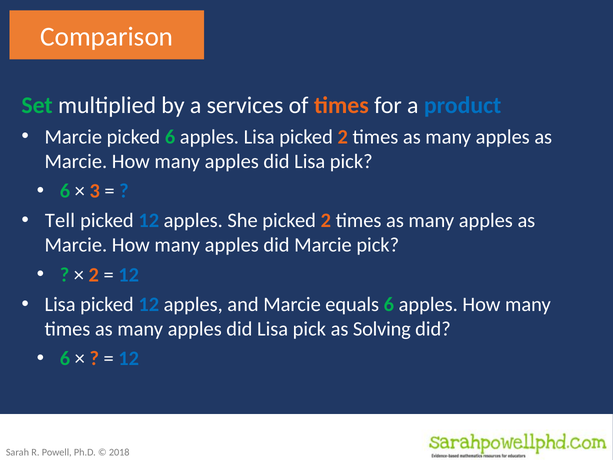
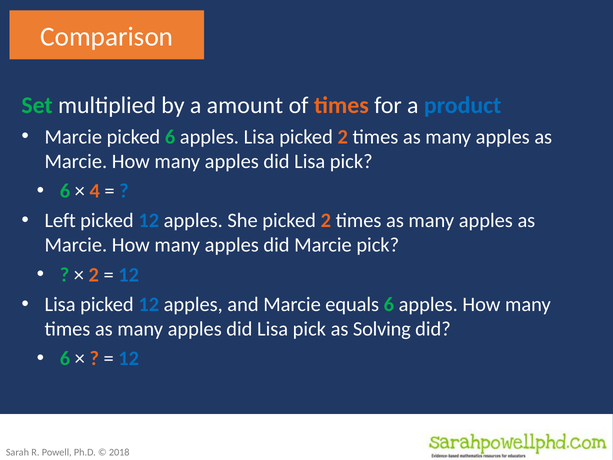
services: services -> amount (245, 105)
3: 3 -> 4 (95, 191)
Tell: Tell -> Left (60, 221)
